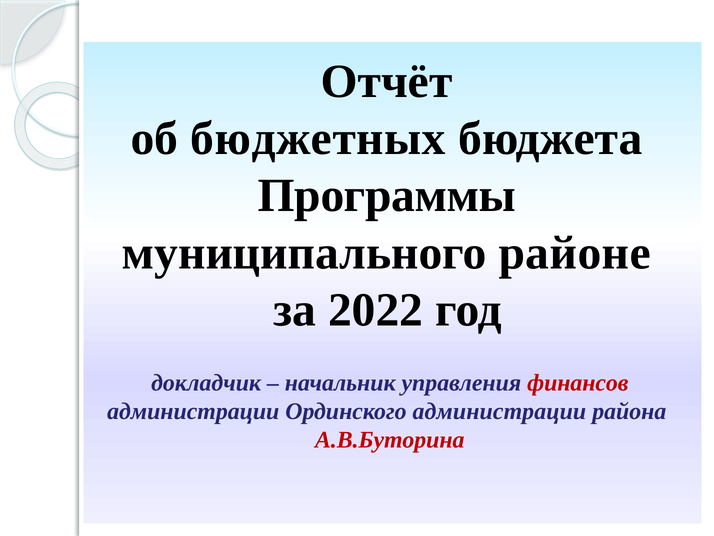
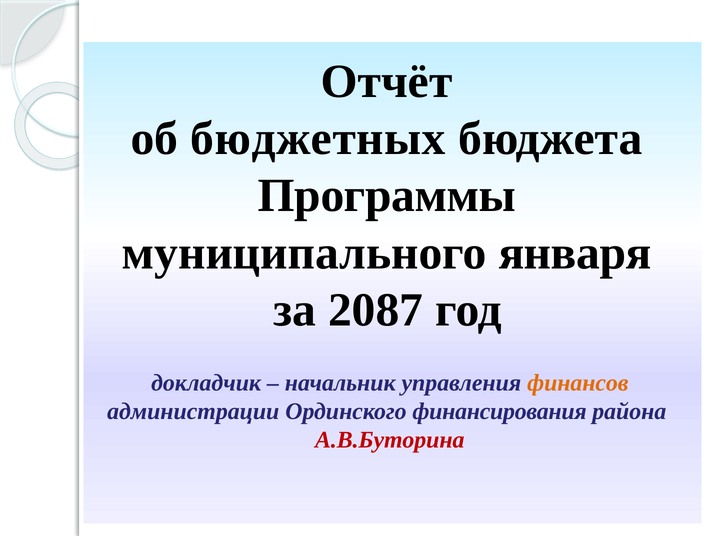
районе: районе -> января (575, 253)
2022: 2022 -> 2087 (376, 310)
финансов colour: red -> orange (578, 382)
Ординского администрации: администрации -> финансирования (500, 411)
